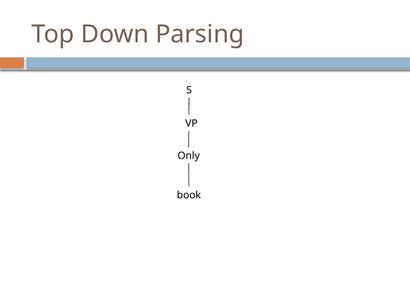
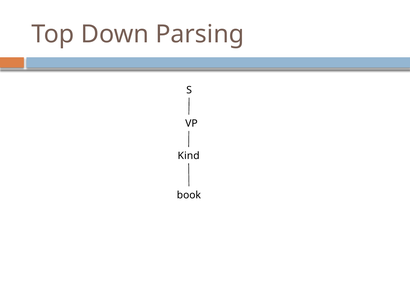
Only: Only -> Kind (189, 156)
